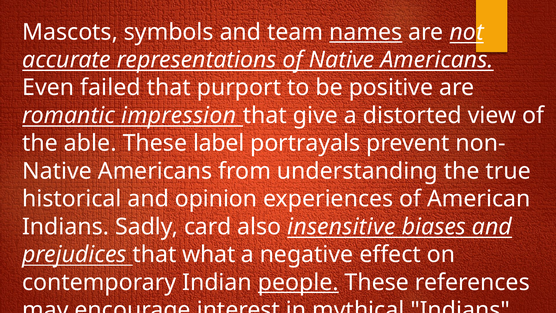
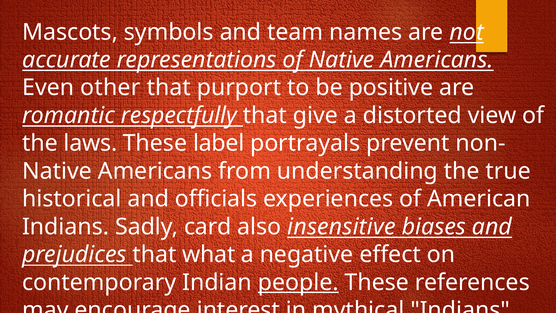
names underline: present -> none (366, 32)
failed: failed -> other (110, 88)
impression: impression -> respectfully (179, 115)
able: able -> laws (90, 143)
opinion: opinion -> officials (216, 199)
